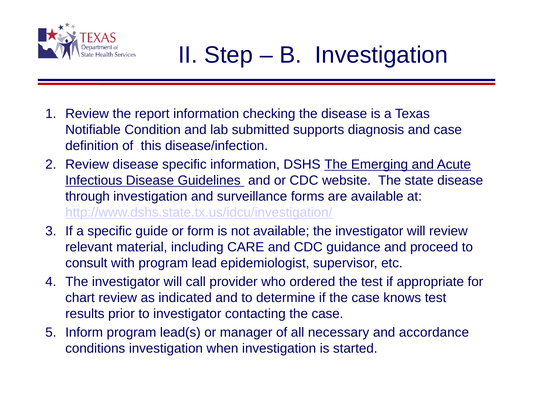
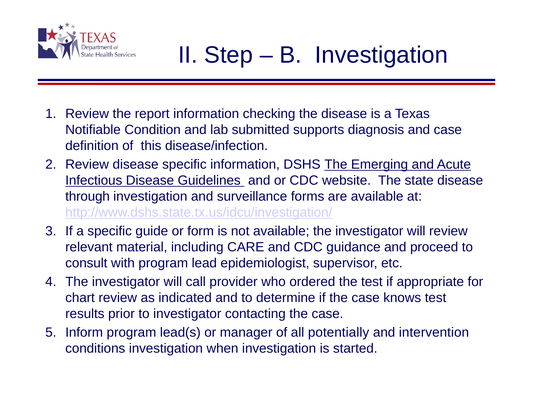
necessary: necessary -> potentially (339, 332)
accordance: accordance -> intervention (434, 332)
